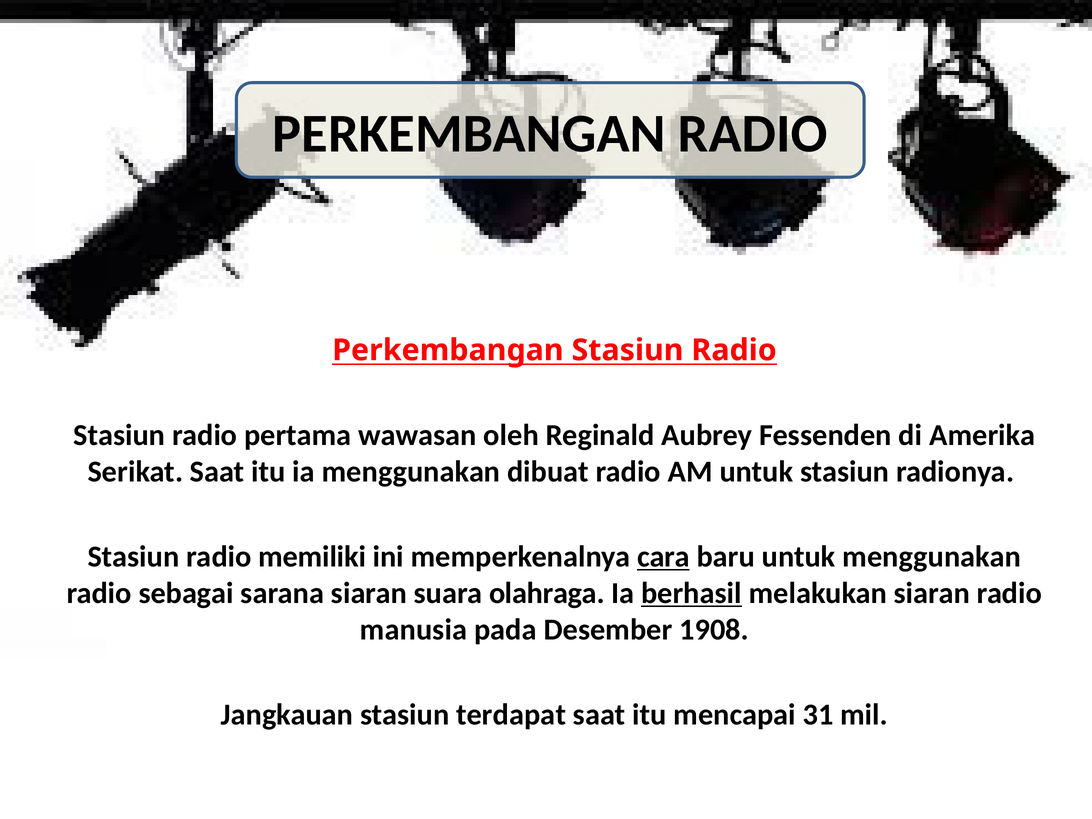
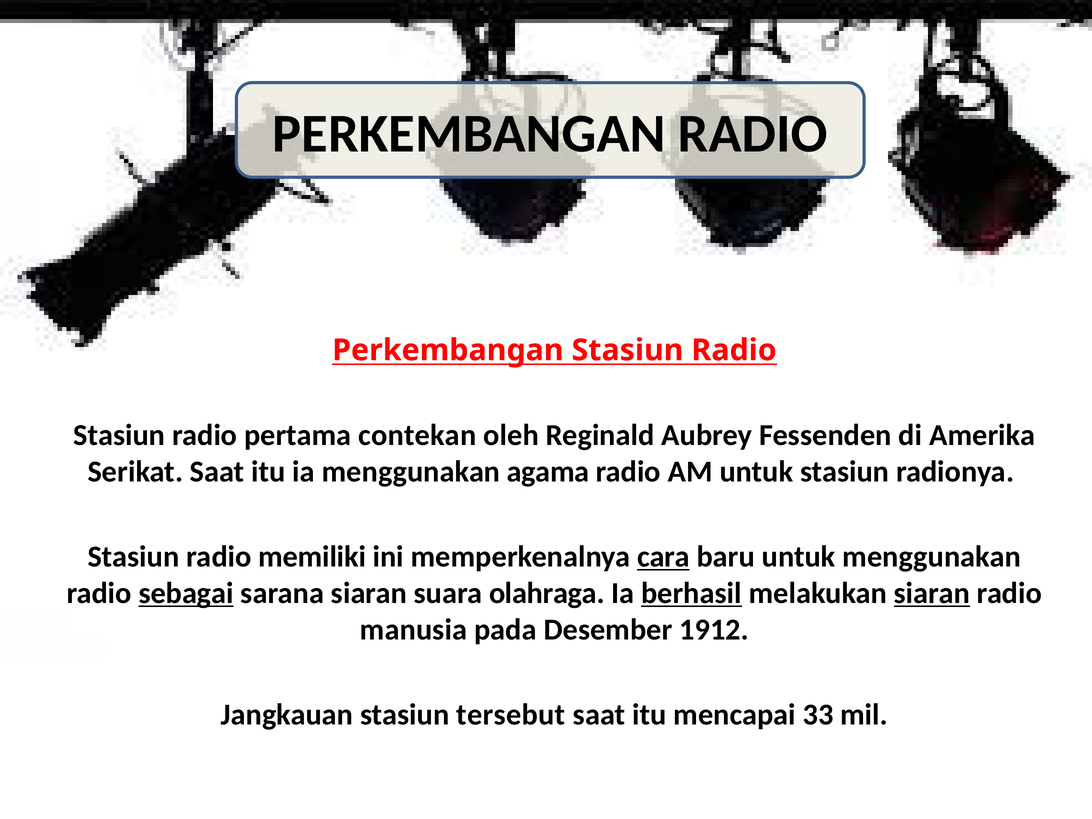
wawasan: wawasan -> contekan (417, 435)
dibuat: dibuat -> agama (548, 472)
sebagai underline: none -> present (186, 593)
siaran underline: none -> present (932, 593)
1908: 1908 -> 1912 (714, 630)
terdapat: terdapat -> tersebut (511, 715)
31: 31 -> 33 (818, 715)
